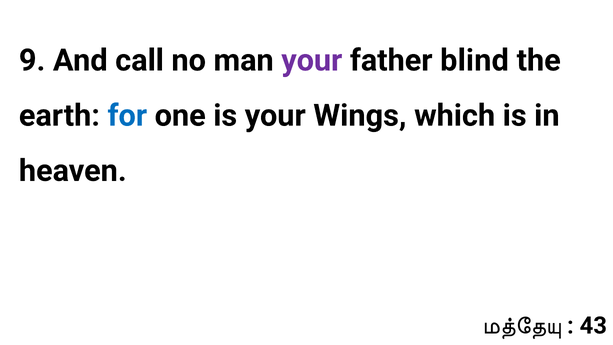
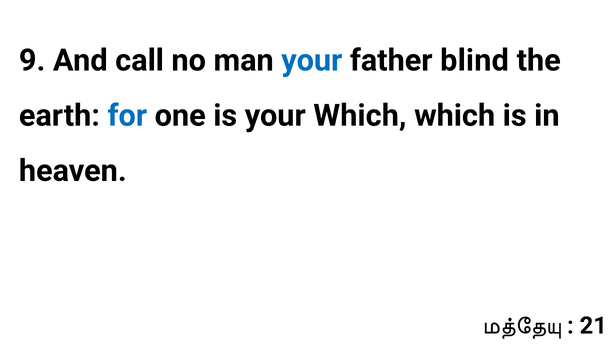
your colour: purple -> blue (312, 60)
your Wings: Wings -> Which (360, 116)
43: 43 -> 21 (593, 326)
